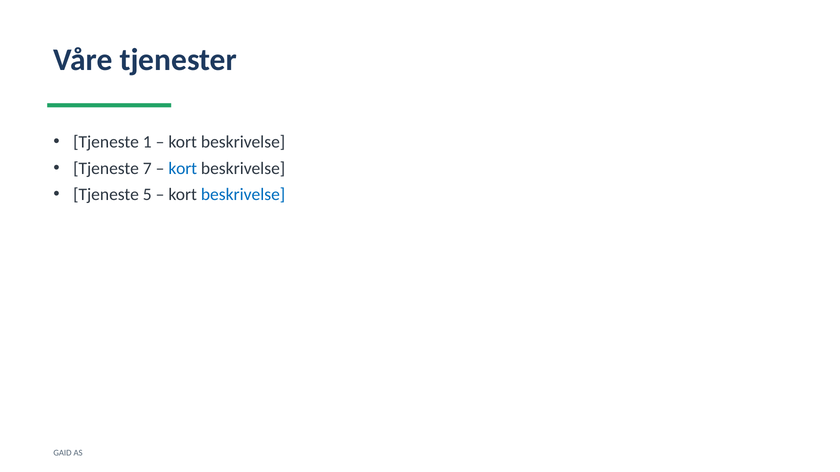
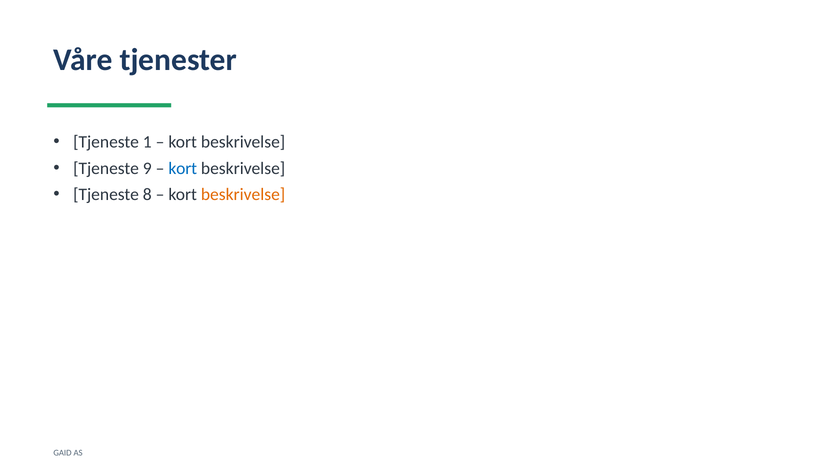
7: 7 -> 9 (147, 169)
5: 5 -> 8 (147, 195)
beskrivelse colour: blue -> orange (243, 195)
